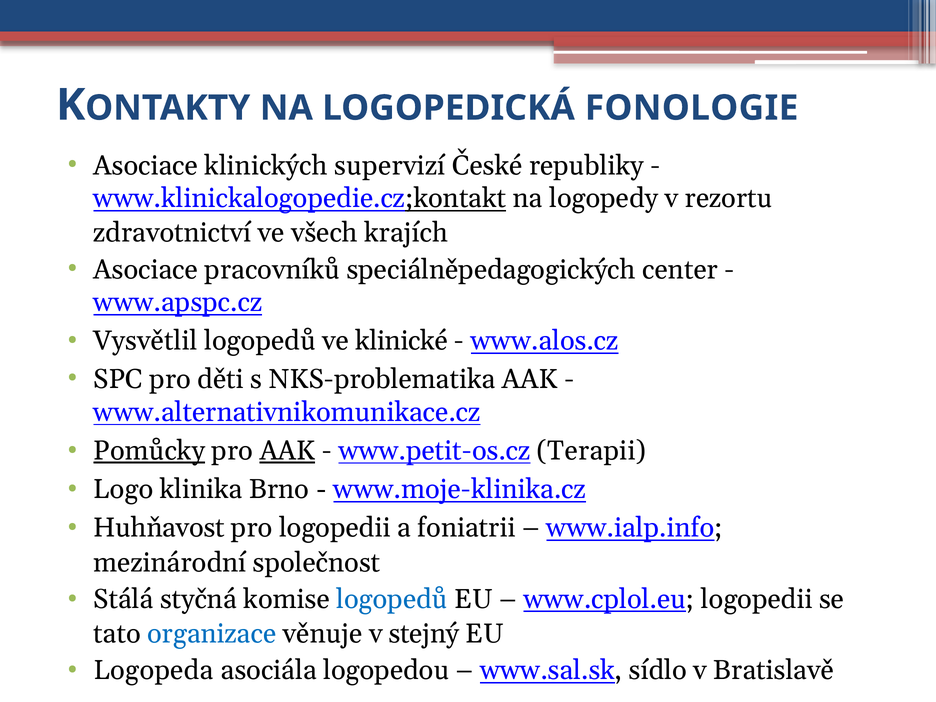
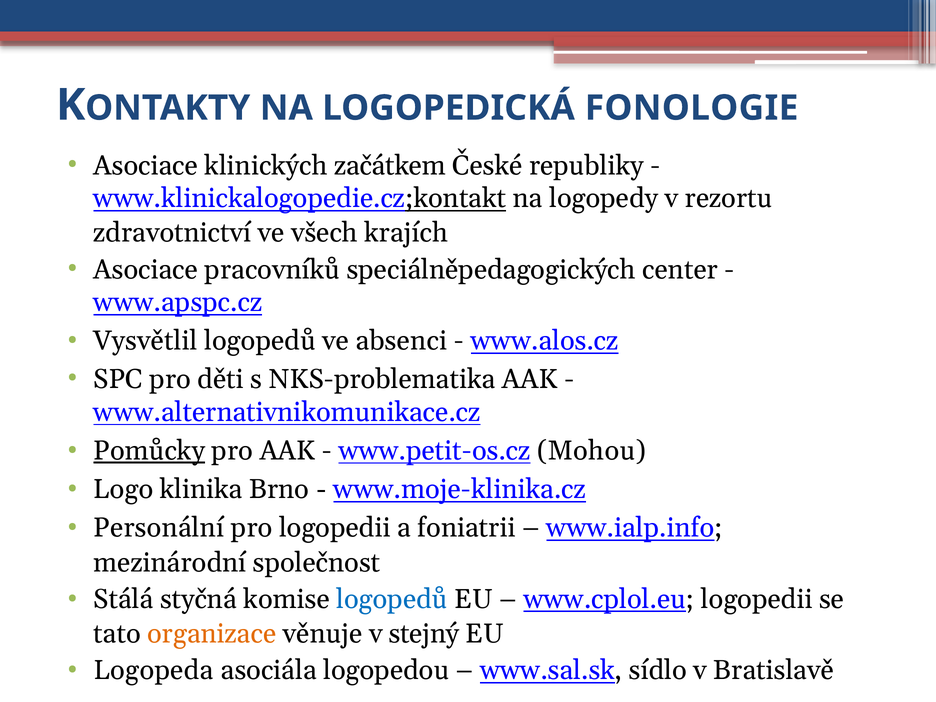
supervizí: supervizí -> začátkem (390, 166)
klinické: klinické -> absenci (401, 341)
AAK underline: present -> none (287, 451)
Terapii: Terapii -> Mohou (592, 451)
Huhňavost: Huhňavost -> Personální (159, 528)
organizace colour: blue -> orange (212, 634)
